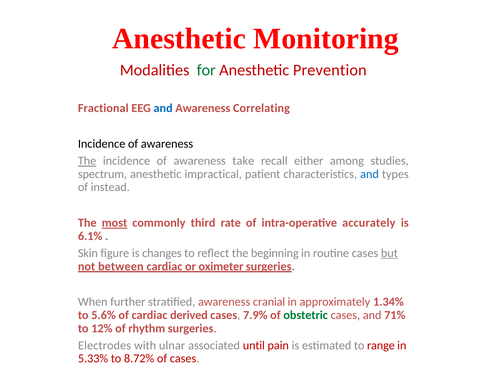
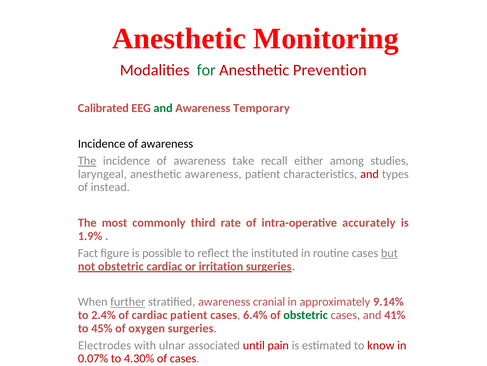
Fractional: Fractional -> Calibrated (103, 108)
and colour: blue -> green (163, 108)
Correlating: Correlating -> Temporary (261, 108)
spectrum: spectrum -> laryngeal (102, 174)
anesthetic impractical: impractical -> awareness (213, 174)
and colour: blue -> red (370, 174)
most underline: present -> none (114, 222)
6.1%: 6.1% -> 1.9% (90, 236)
Skin: Skin -> Fact (88, 253)
changes: changes -> possible (162, 253)
beginning: beginning -> instituted (275, 253)
not between: between -> obstetric (121, 266)
oximeter: oximeter -> irritation (221, 266)
further underline: none -> present (128, 301)
1.34%: 1.34% -> 9.14% (388, 301)
5.6%: 5.6% -> 2.4% (104, 314)
cardiac derived: derived -> patient (189, 314)
7.9%: 7.9% -> 6.4% (255, 314)
71%: 71% -> 41% (395, 314)
12%: 12% -> 45% (102, 328)
rhythm: rhythm -> oxygen (147, 328)
range: range -> know (381, 345)
5.33%: 5.33% -> 0.07% (93, 358)
8.72%: 8.72% -> 4.30% (139, 358)
